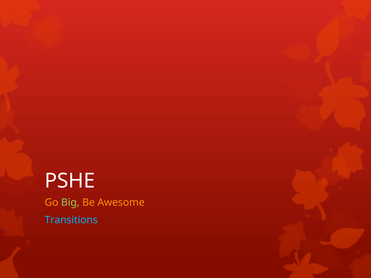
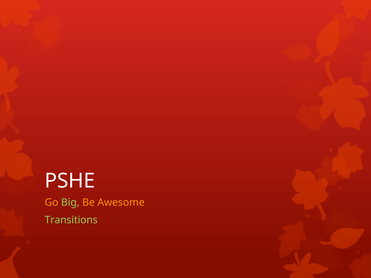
Transitions colour: light blue -> light green (71, 220)
